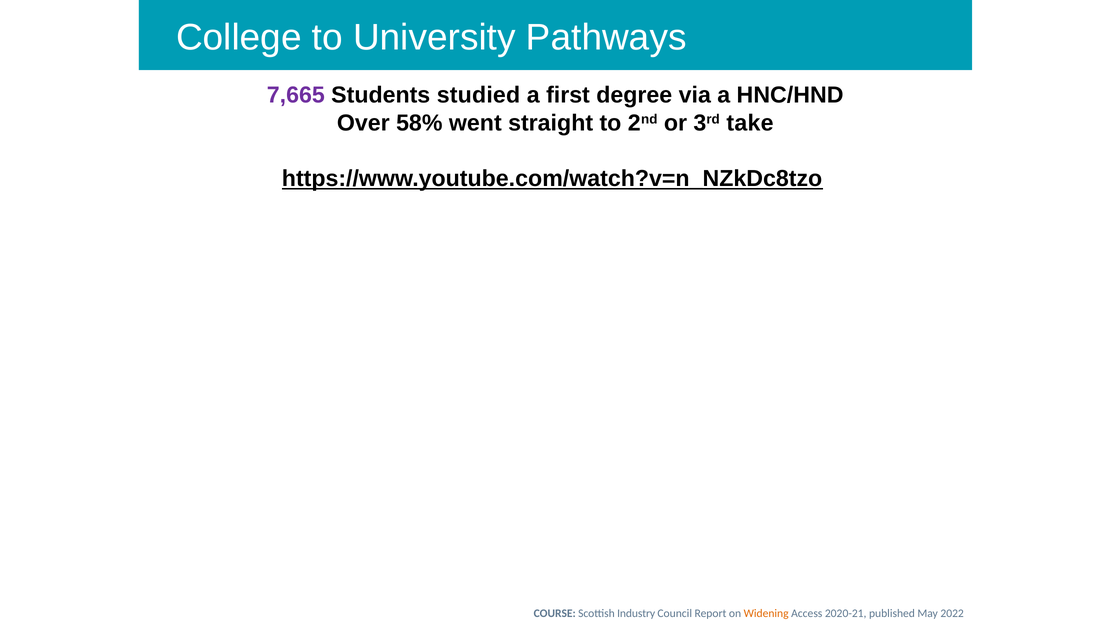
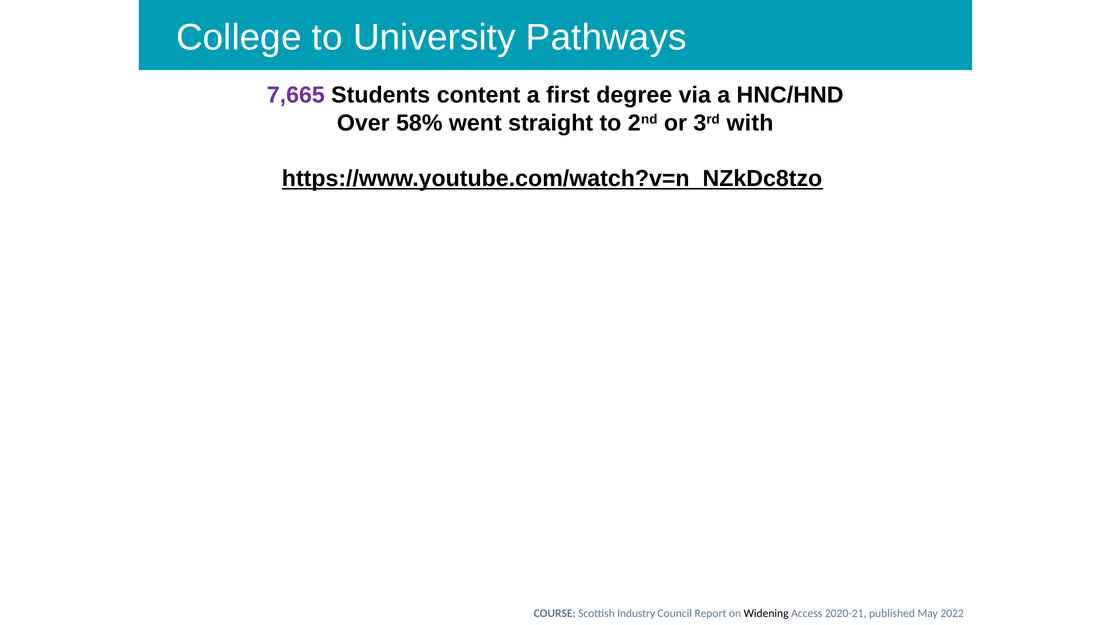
studied: studied -> content (479, 95)
take: take -> with (750, 123)
Widening colour: orange -> black (766, 614)
